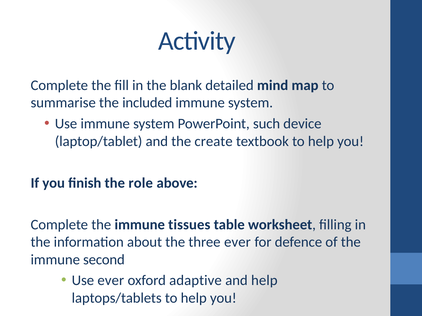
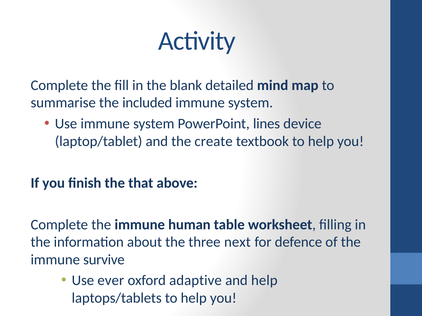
such: such -> lines (267, 124)
role: role -> that (141, 183)
tissues: tissues -> human (189, 225)
three ever: ever -> next (237, 242)
second: second -> survive (104, 260)
